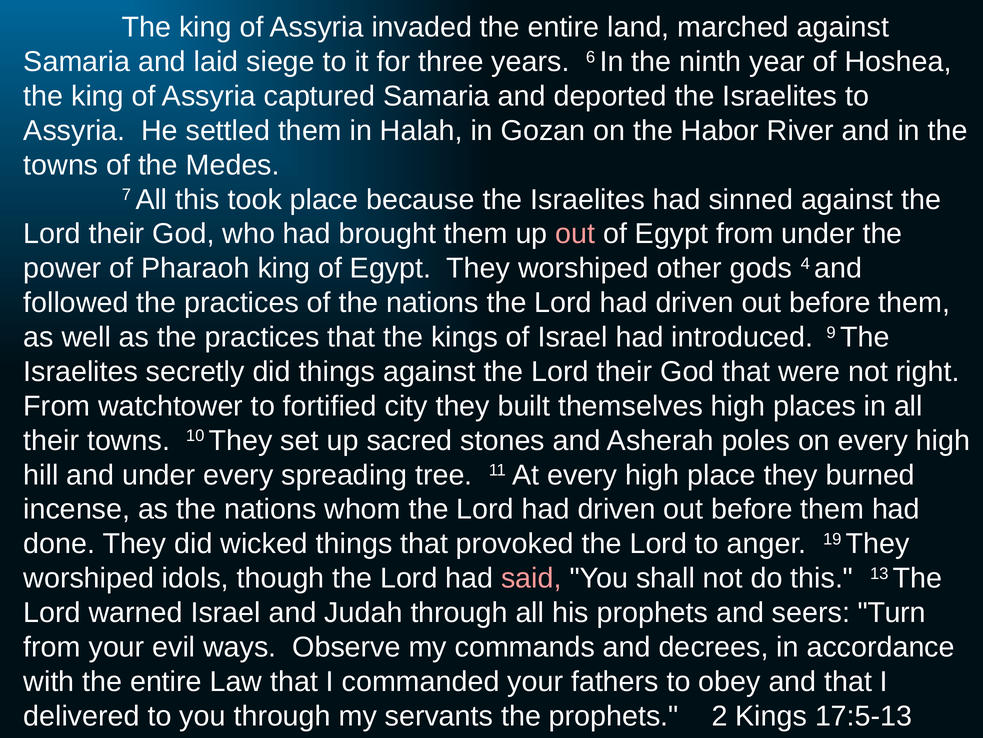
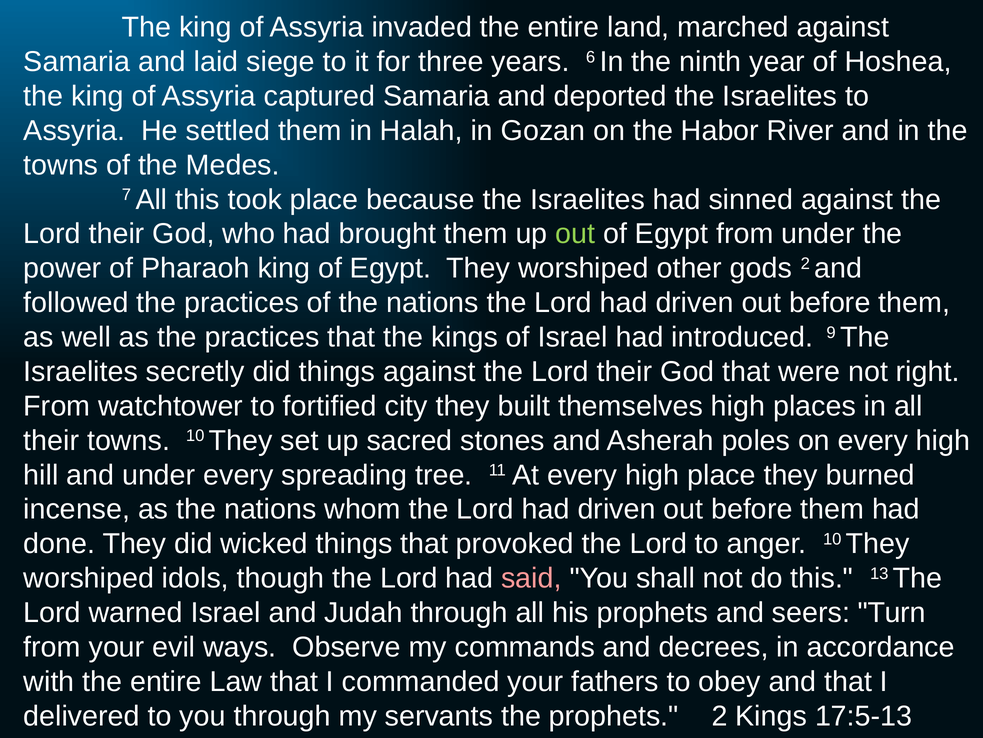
out colour: pink -> light green (575, 234)
gods 4: 4 -> 2 (805, 263)
anger 19: 19 -> 10 (832, 539)
